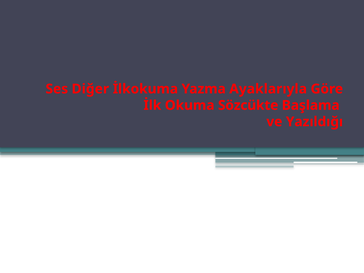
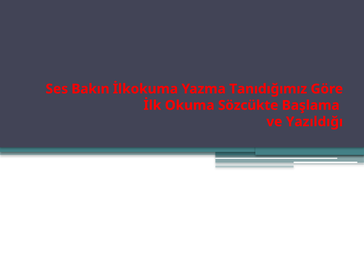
Diğer: Diğer -> Bakın (90, 89)
Ayaklarıyla: Ayaklarıyla -> Tanıdığımız (268, 89)
